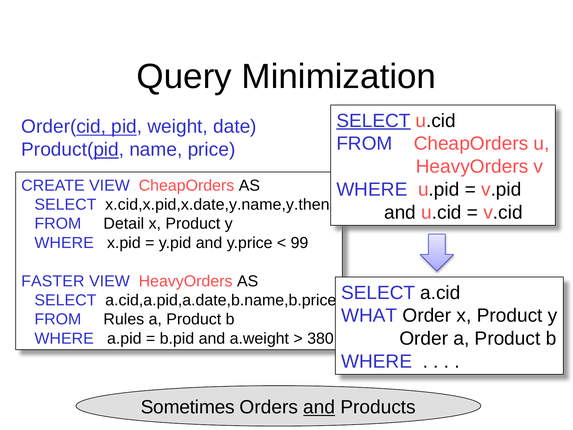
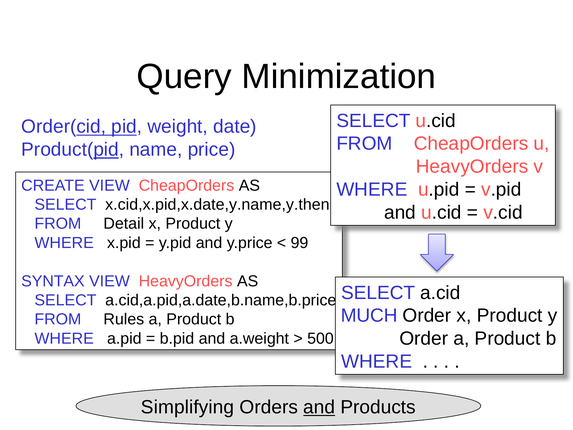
SELECT underline: present -> none (373, 121)
FASTER: FASTER -> SYNTAX (53, 281)
WHAT: WHAT -> MUCH (369, 315)
380: 380 -> 500 (320, 338)
Sometimes: Sometimes -> Simplifying (188, 407)
